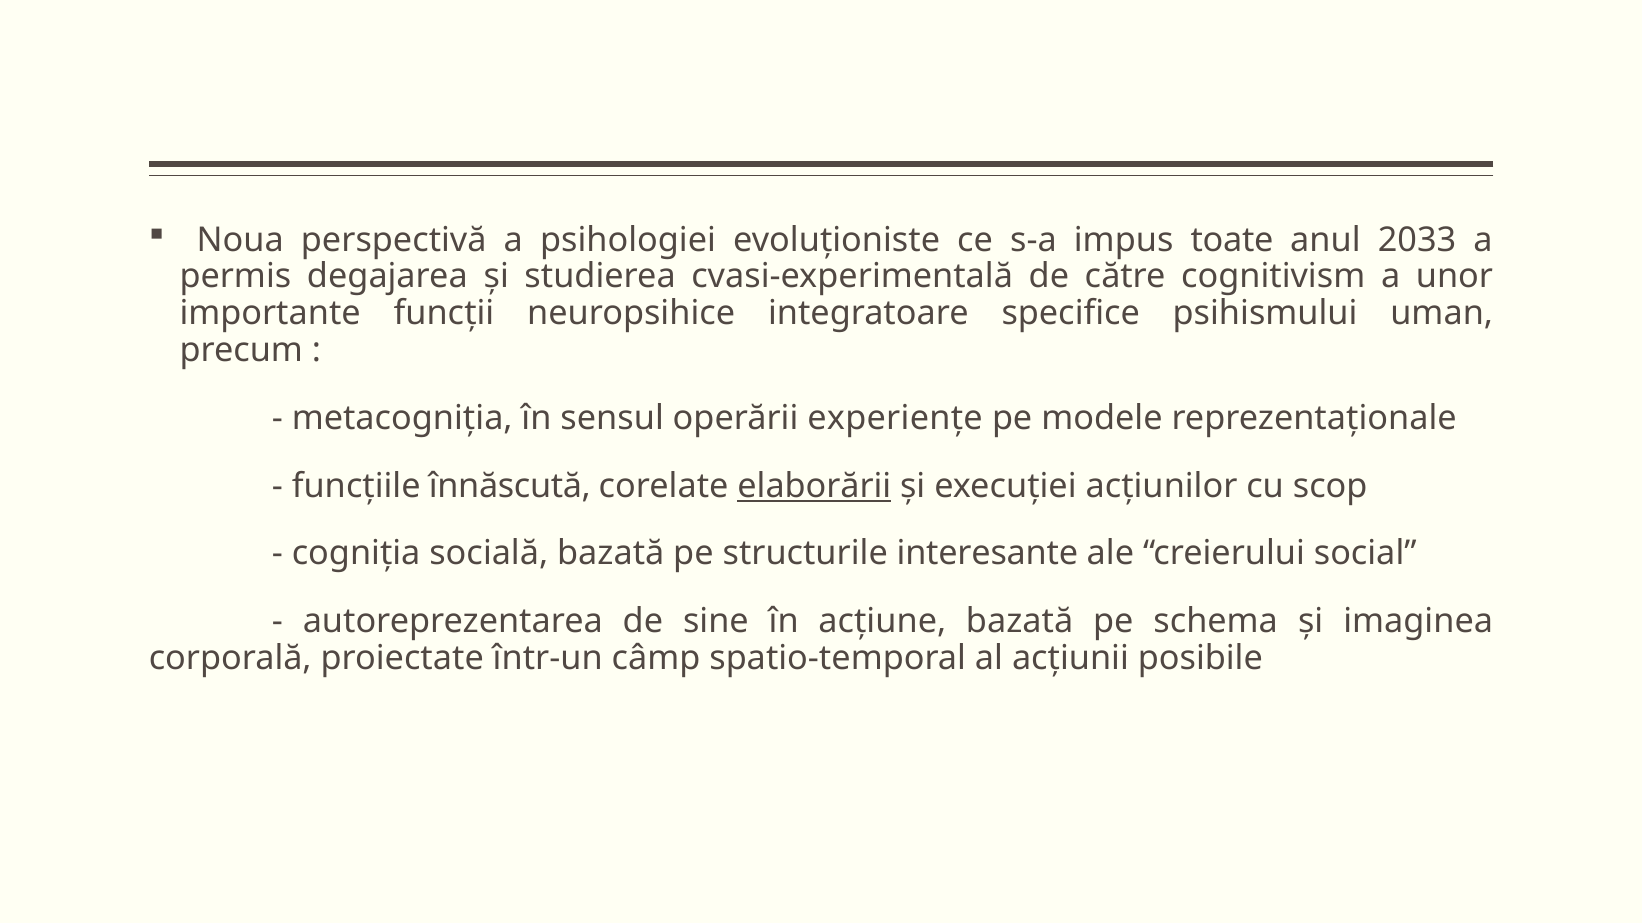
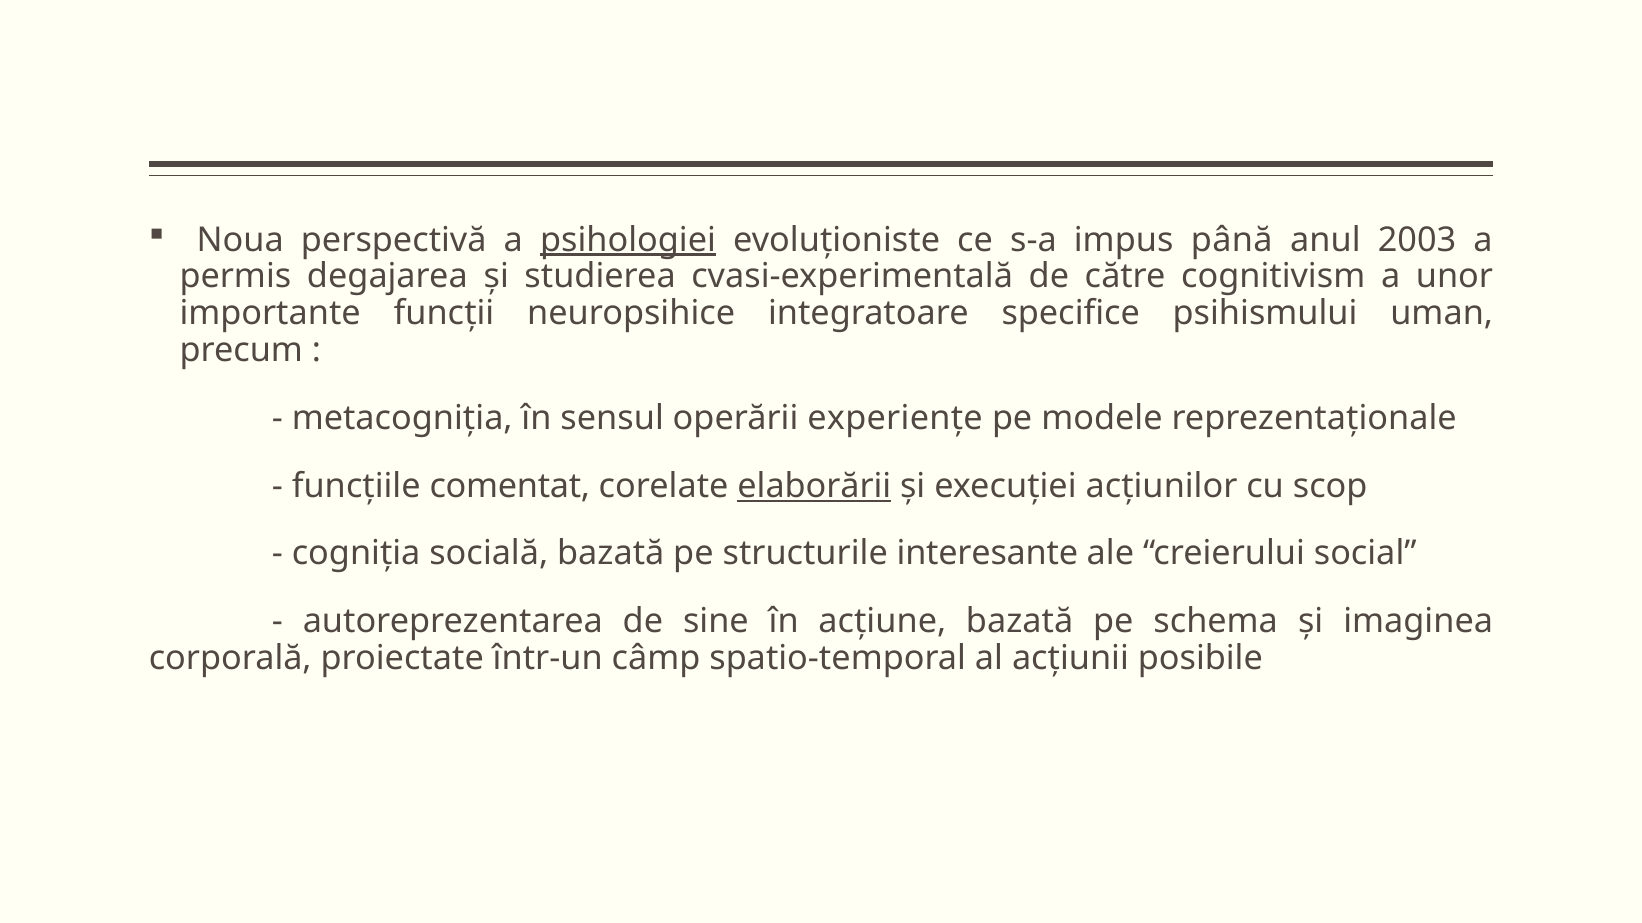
psihologiei underline: none -> present (628, 240)
toate: toate -> până (1232, 240)
2033: 2033 -> 2003 (1417, 240)
înnăscută: înnăscută -> comentat (510, 486)
